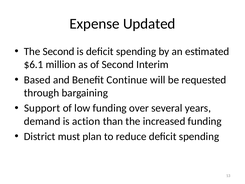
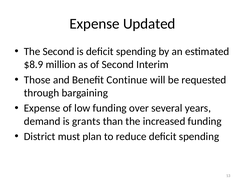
$6.1: $6.1 -> $8.9 (34, 64)
Based: Based -> Those (37, 80)
Support: Support -> Expense (42, 108)
action: action -> grants (86, 121)
